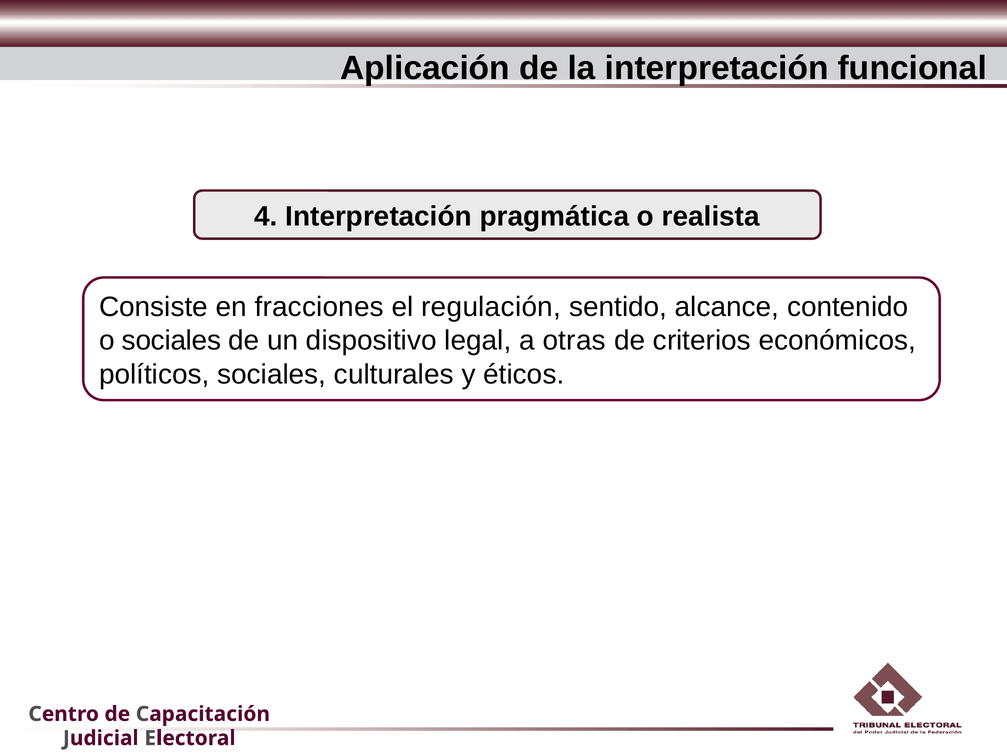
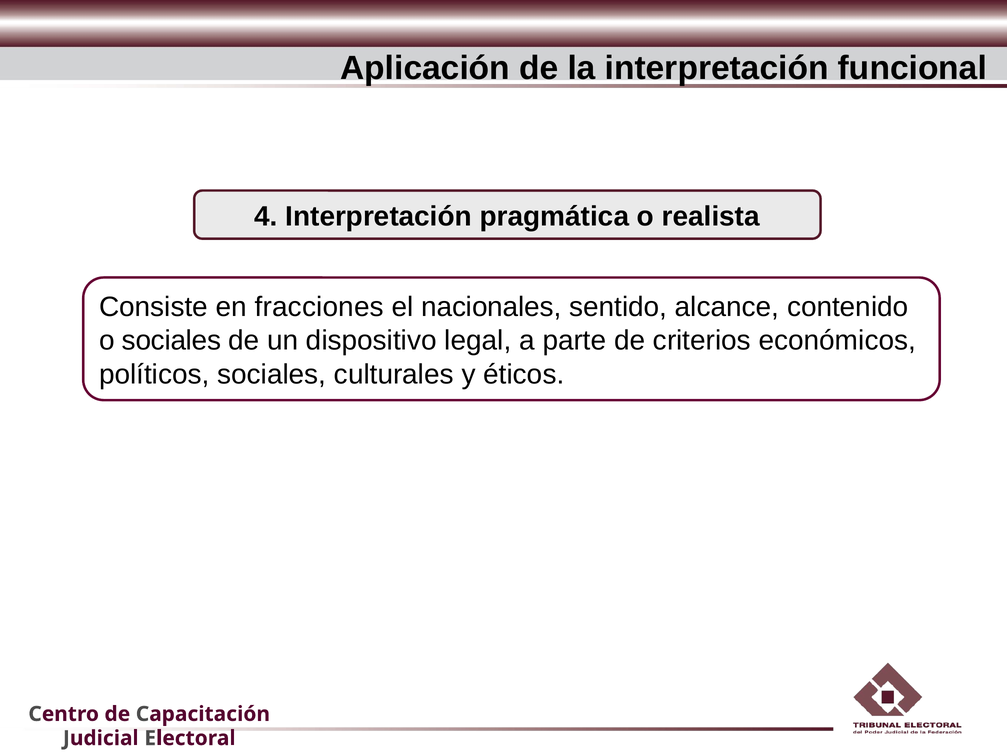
regulación: regulación -> nacionales (491, 307)
otras: otras -> parte (574, 341)
